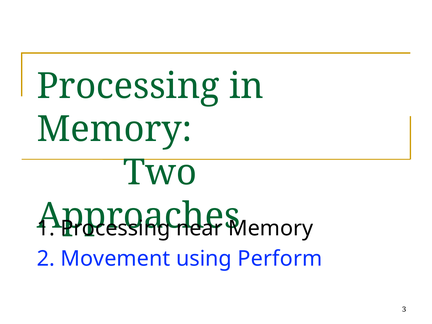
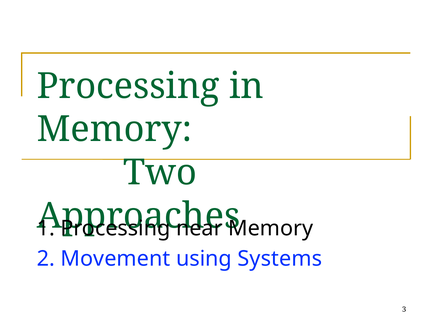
Perform: Perform -> Systems (280, 259)
